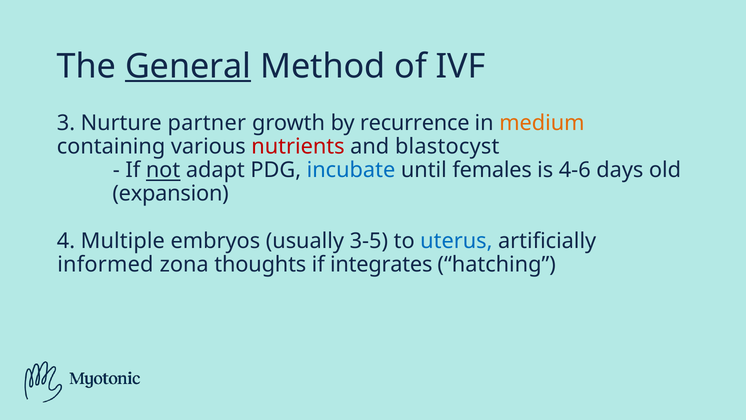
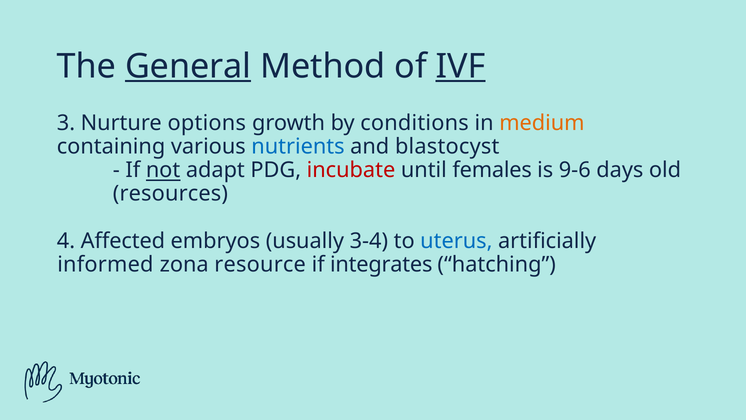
IVF underline: none -> present (461, 66)
partner: partner -> options (207, 123)
recurrence: recurrence -> conditions (415, 123)
nutrients colour: red -> blue (298, 147)
incubate colour: blue -> red (351, 170)
4-6: 4-6 -> 9-6 (575, 170)
expansion: expansion -> resources (170, 194)
Multiple: Multiple -> Affected (123, 241)
3-5: 3-5 -> 3-4 (369, 241)
thoughts: thoughts -> resource (260, 264)
